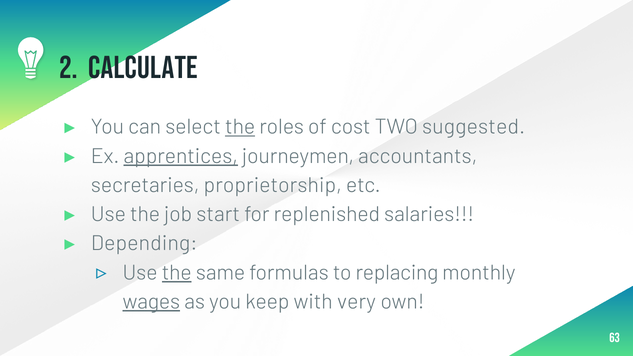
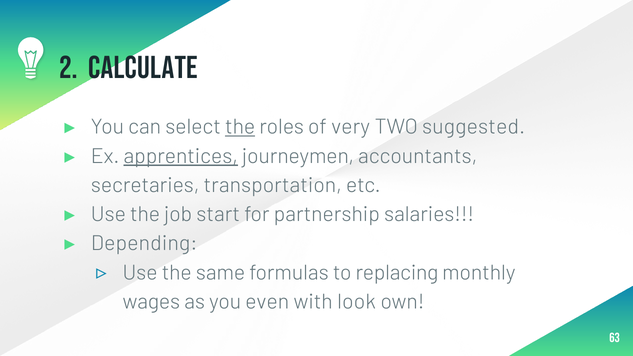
cost: cost -> very (351, 127)
proprietorship: proprietorship -> transportation (273, 185)
replenished: replenished -> partnership (327, 214)
the underline: present -> none (177, 273)
wages underline: present -> none (151, 302)
keep: keep -> even (267, 302)
very: very -> look (356, 302)
